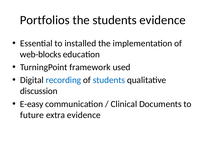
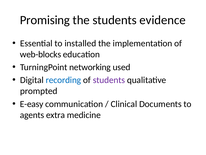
Portfolios: Portfolios -> Promising (45, 20)
framework: framework -> networking (90, 67)
students colour: blue -> purple (109, 80)
discussion: discussion -> prompted (39, 91)
future: future -> agents (32, 115)
extra evidence: evidence -> medicine (84, 115)
